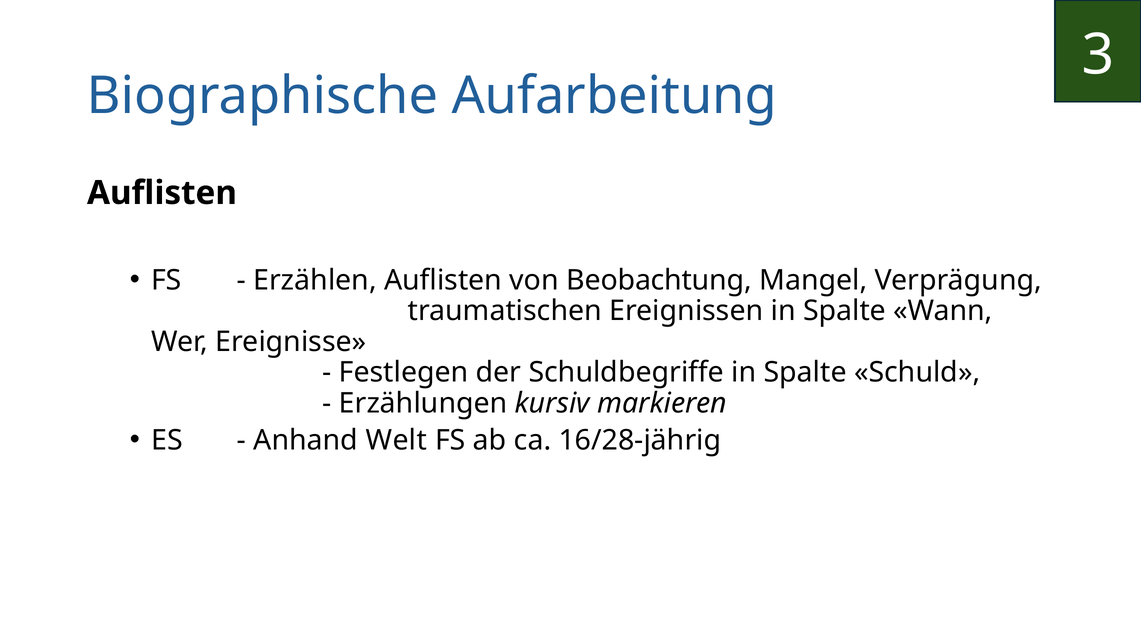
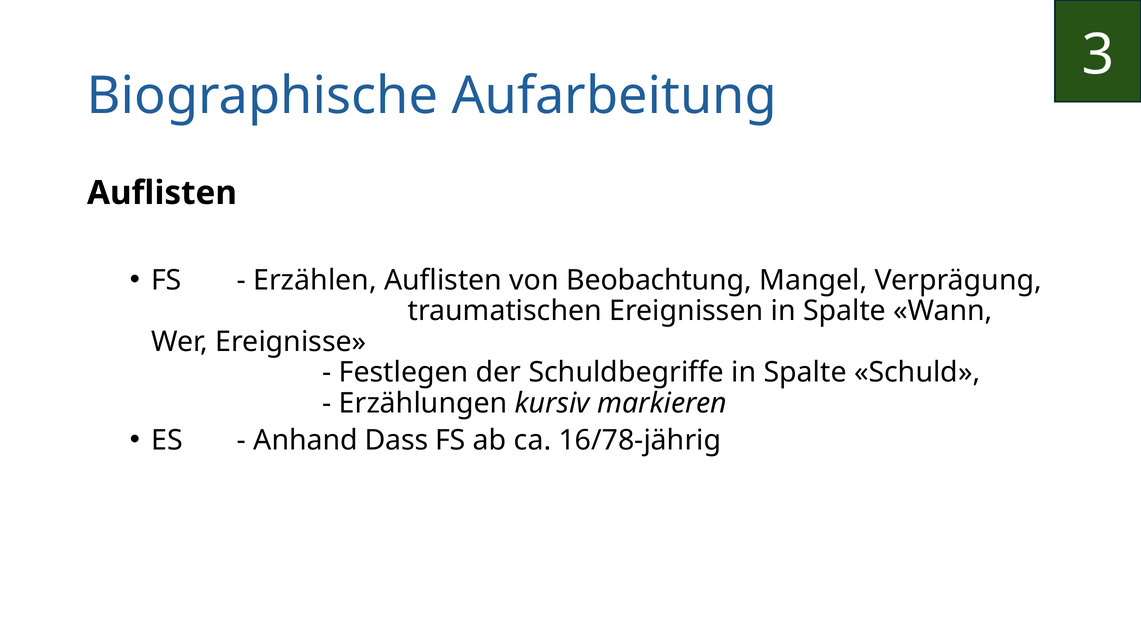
Welt: Welt -> Dass (397, 440)
16/28-jährig: 16/28-jährig -> 16/78-jährig (640, 440)
